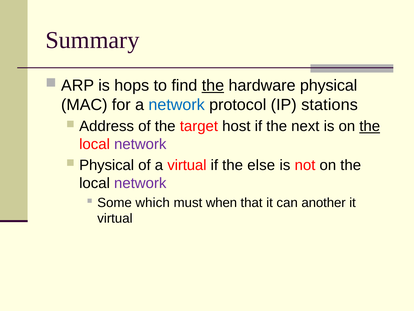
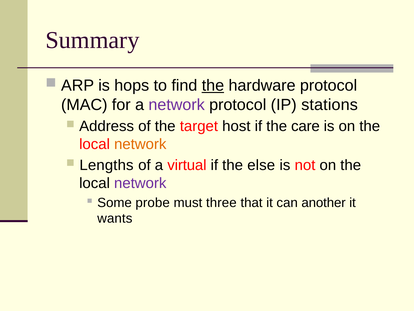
hardware physical: physical -> protocol (329, 85)
network colour: blue -> purple (177, 105)
next: next -> care (305, 126)
the underline: present -> none (370, 126)
network colour: purple -> orange (140, 144)
Physical: Physical -> Lengths (107, 165)
which: which -> probe (153, 202)
when: when -> three (221, 202)
virtual: virtual -> wants (115, 218)
